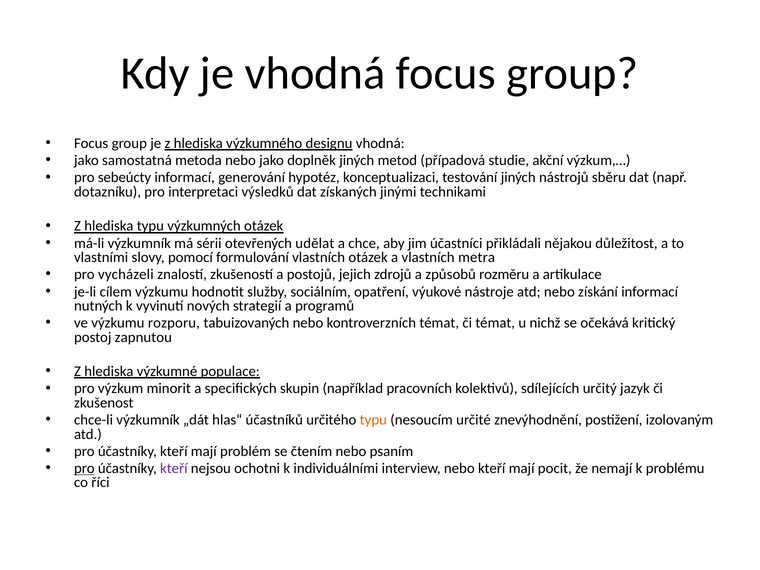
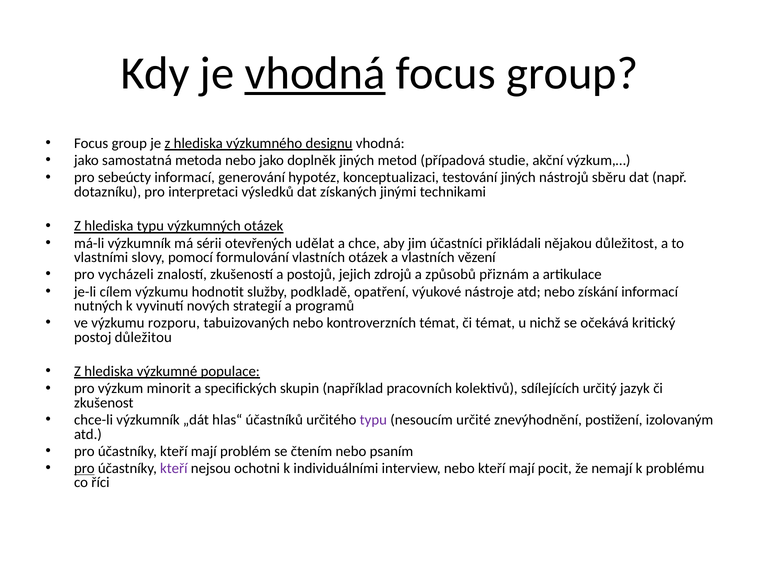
vhodná underline: none -> present (315, 74)
metra: metra -> vězení (477, 257)
rozměru: rozměru -> přiznám (504, 275)
sociálním: sociálním -> podkladě (321, 292)
zapnutou: zapnutou -> důležitou (143, 337)
typu colour: orange -> purple (373, 420)
